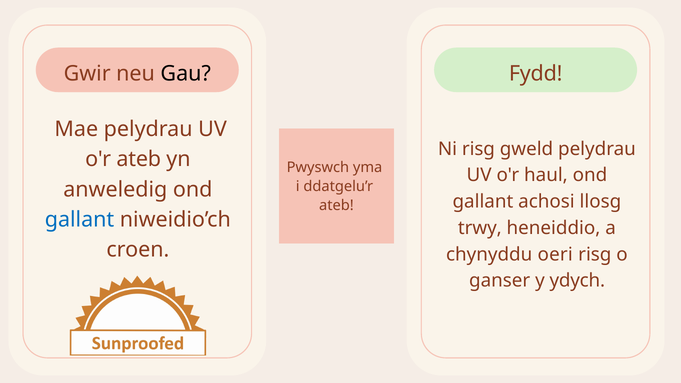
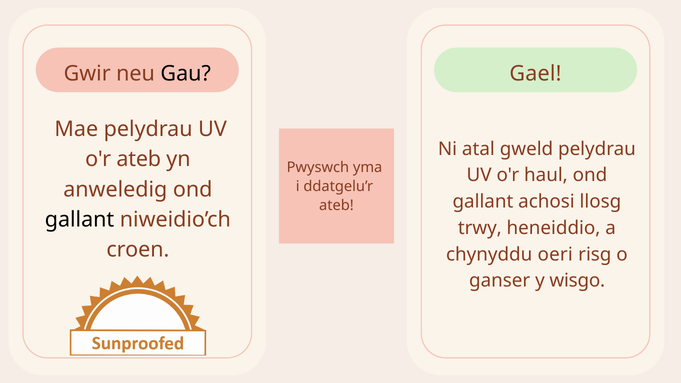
Fydd: Fydd -> Gael (535, 74)
Ni risg: risg -> atal (478, 149)
gallant colour: blue -> black (80, 220)
ydych: ydych -> wisgo (577, 281)
